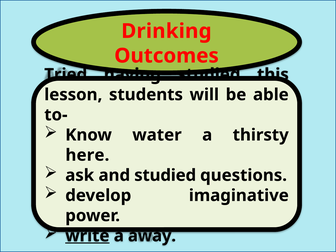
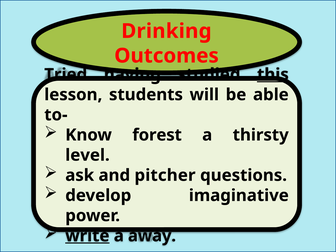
this underline: none -> present (273, 75)
water: water -> forest (157, 135)
here: here -> level (87, 155)
and studied: studied -> pitcher (165, 175)
